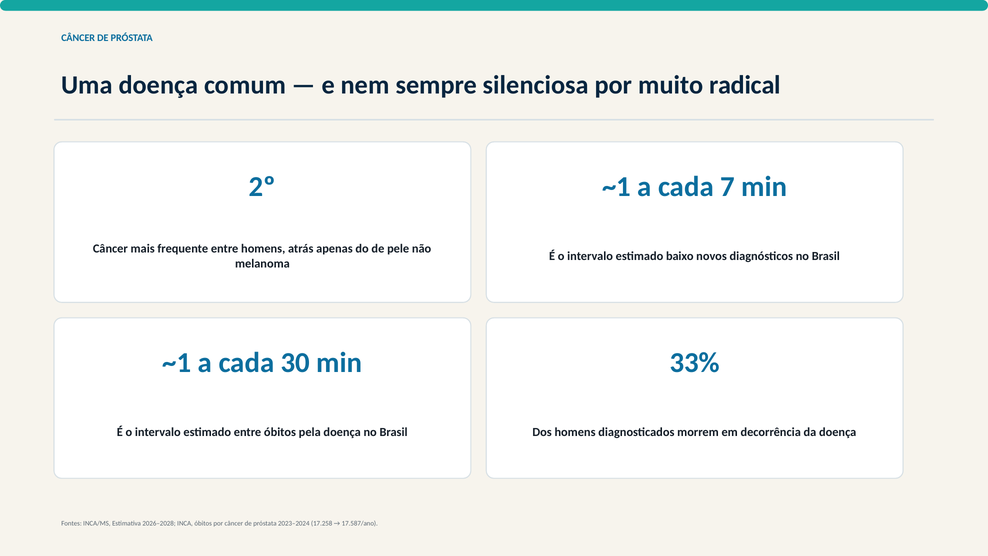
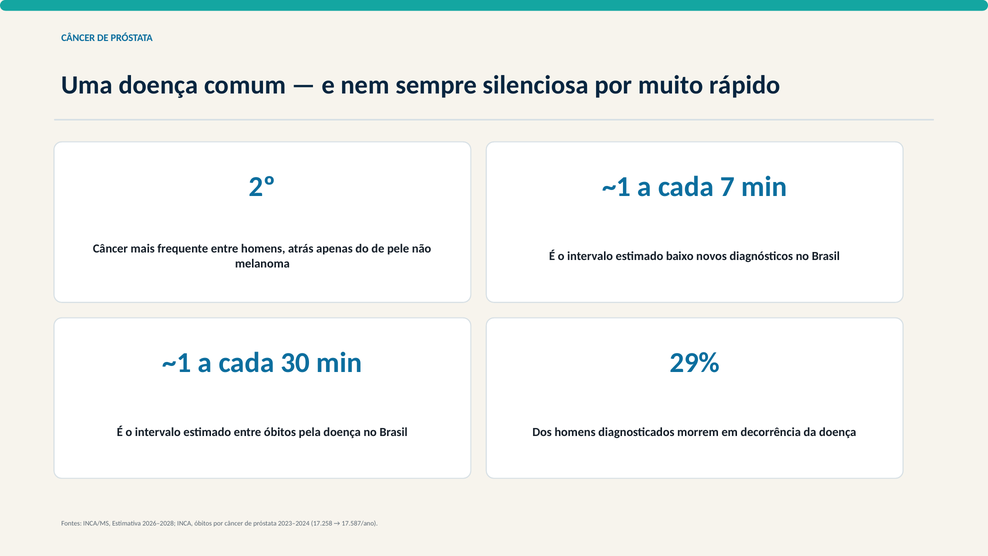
radical: radical -> rápido (745, 85)
33%: 33% -> 29% (695, 363)
